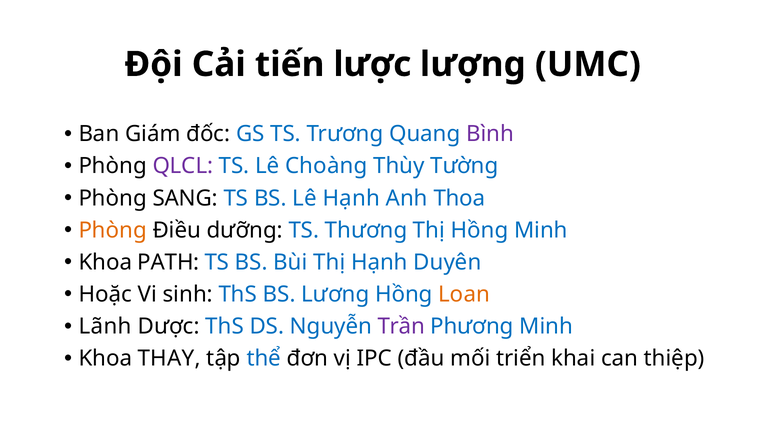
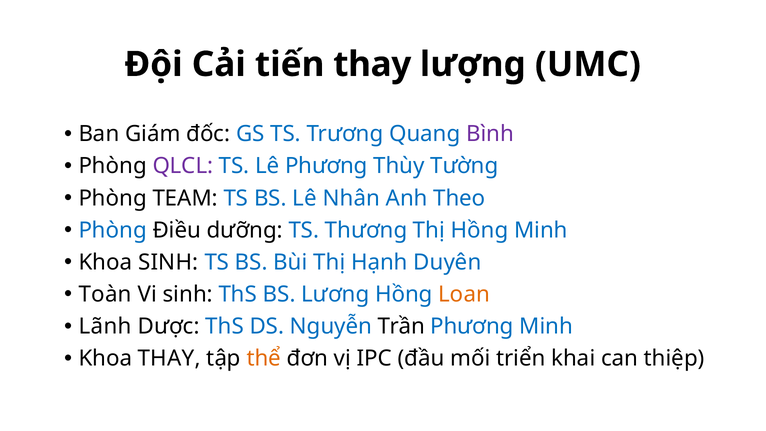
tiến lược: lược -> thay (372, 64)
Lê Choàng: Choàng -> Phương (326, 166)
SANG: SANG -> TEAM (185, 198)
Lê Hạnh: Hạnh -> Nhân (351, 198)
Thoa: Thoa -> Theo (459, 198)
Phòng colour: orange -> blue (113, 230)
PATH: PATH -> SINH (168, 262)
Hoặc: Hoặc -> Toàn (105, 294)
Trần colour: purple -> black (401, 326)
thể colour: blue -> orange (264, 358)
